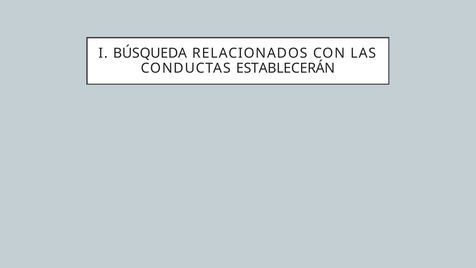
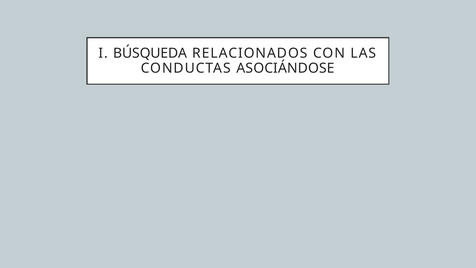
ESTABLECERÁN: ESTABLECERÁN -> ASOCIÁNDOSE (286, 68)
